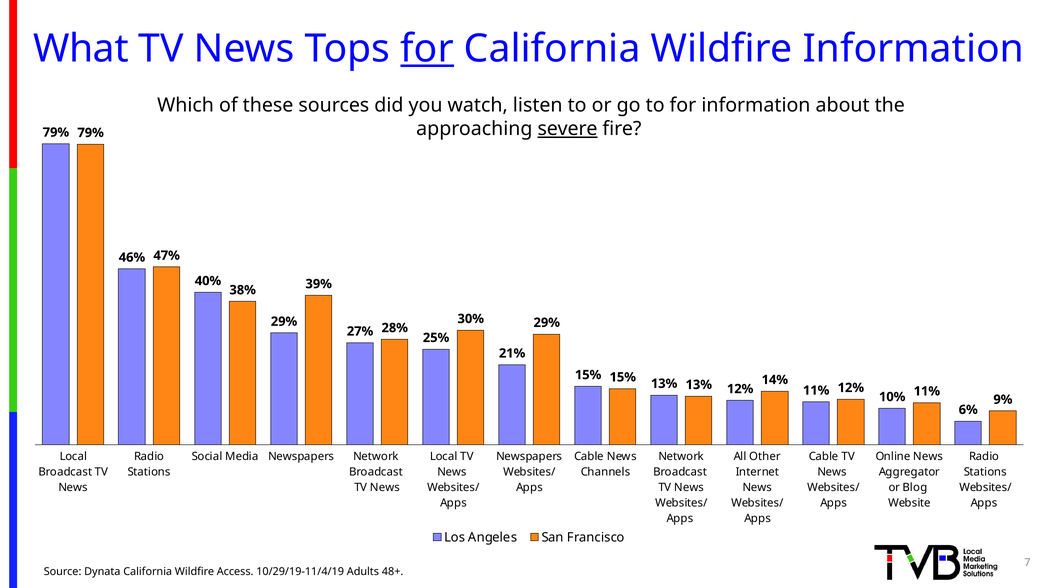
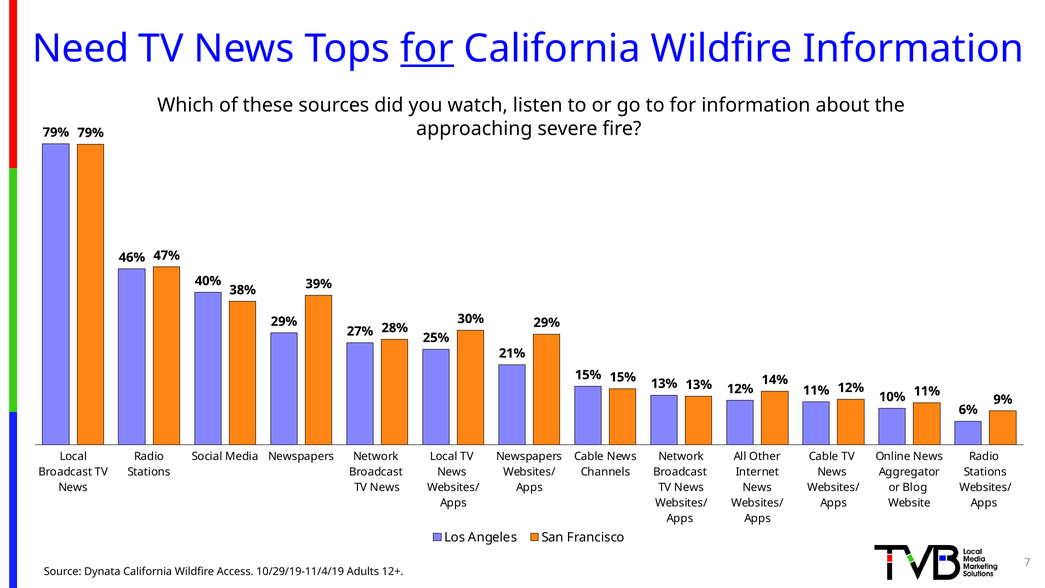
What: What -> Need (81, 49)
severe underline: present -> none (568, 129)
48+: 48+ -> 12+ (393, 571)
